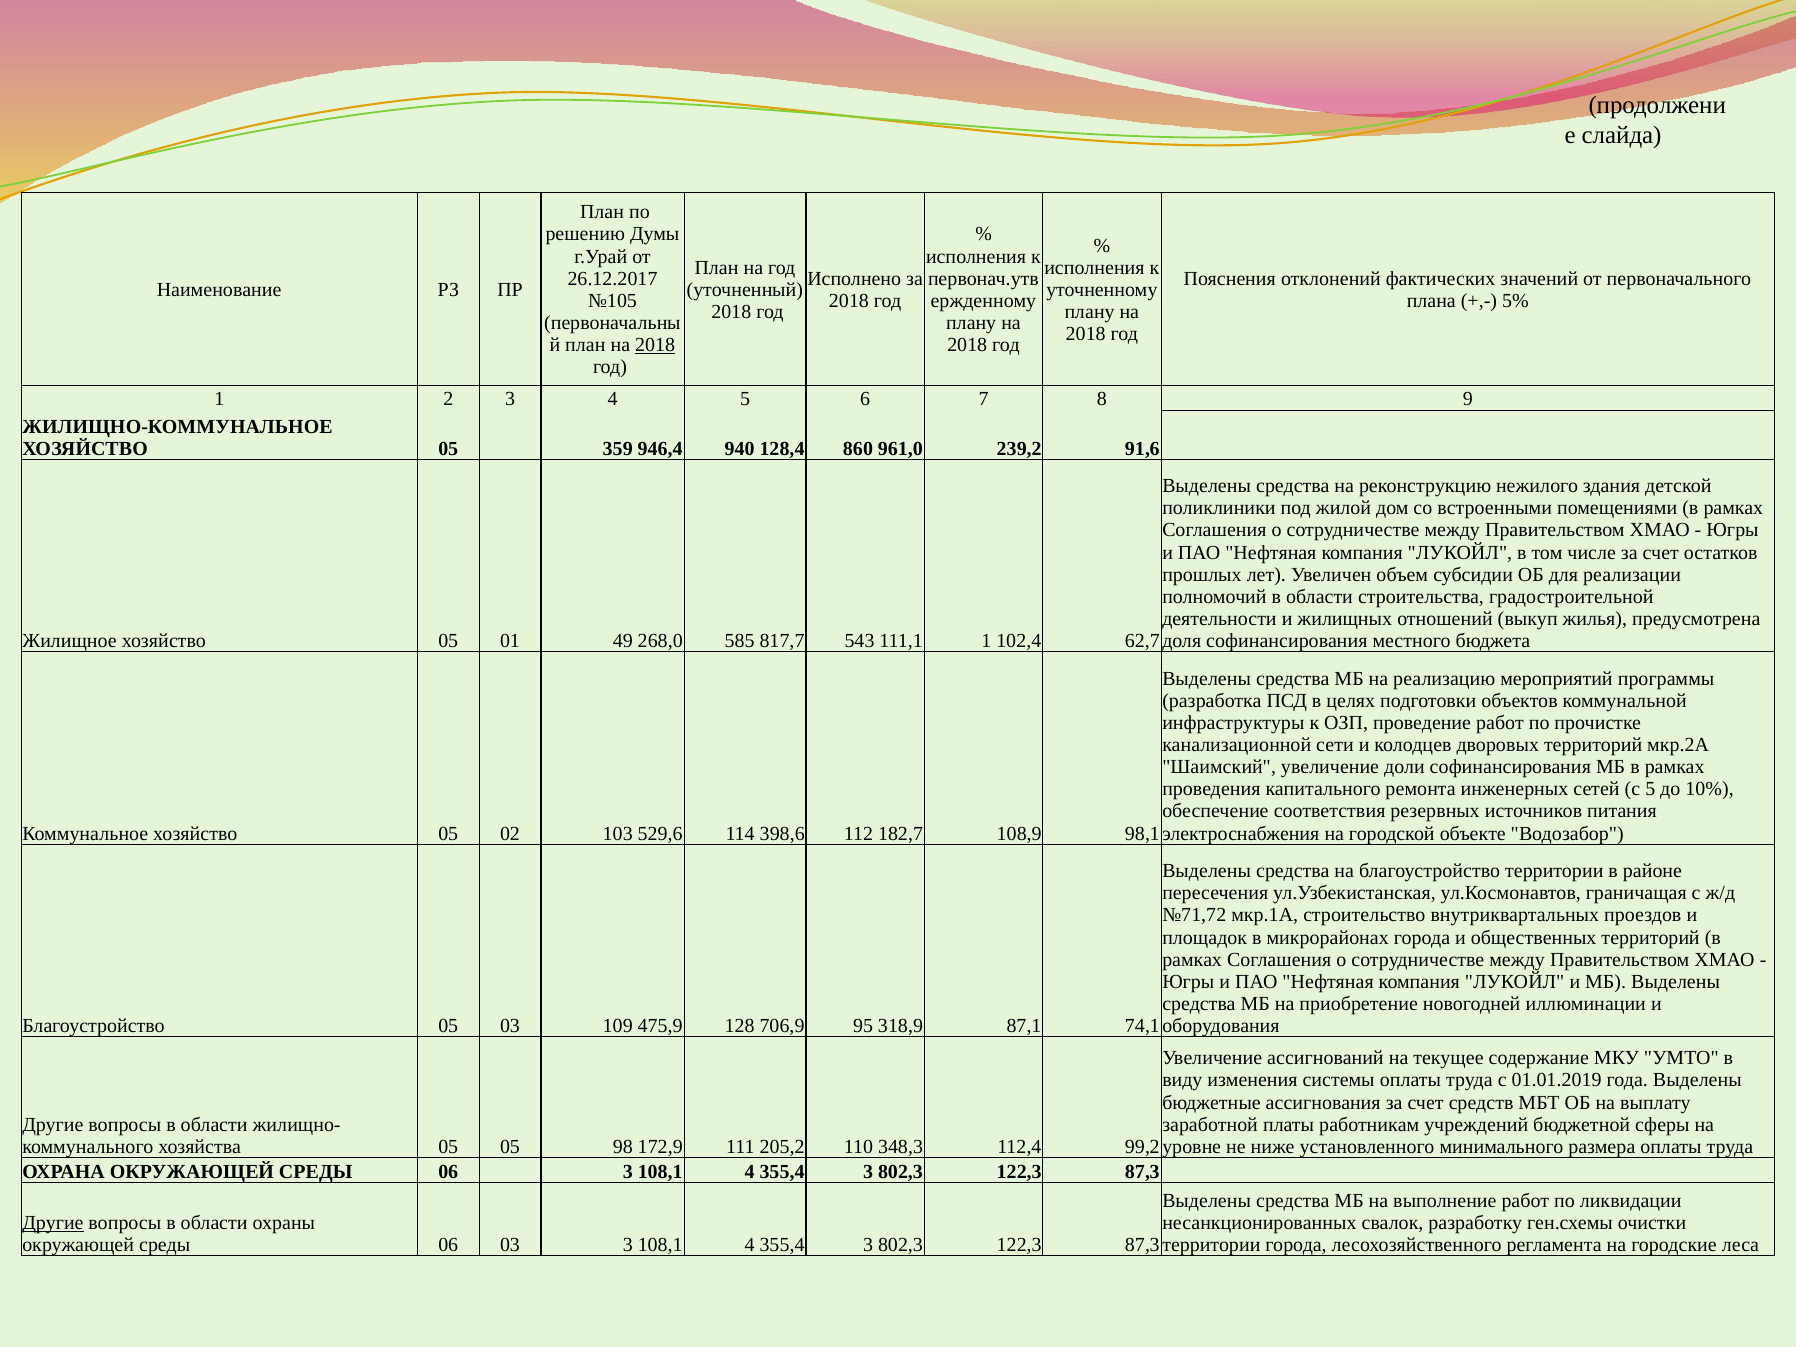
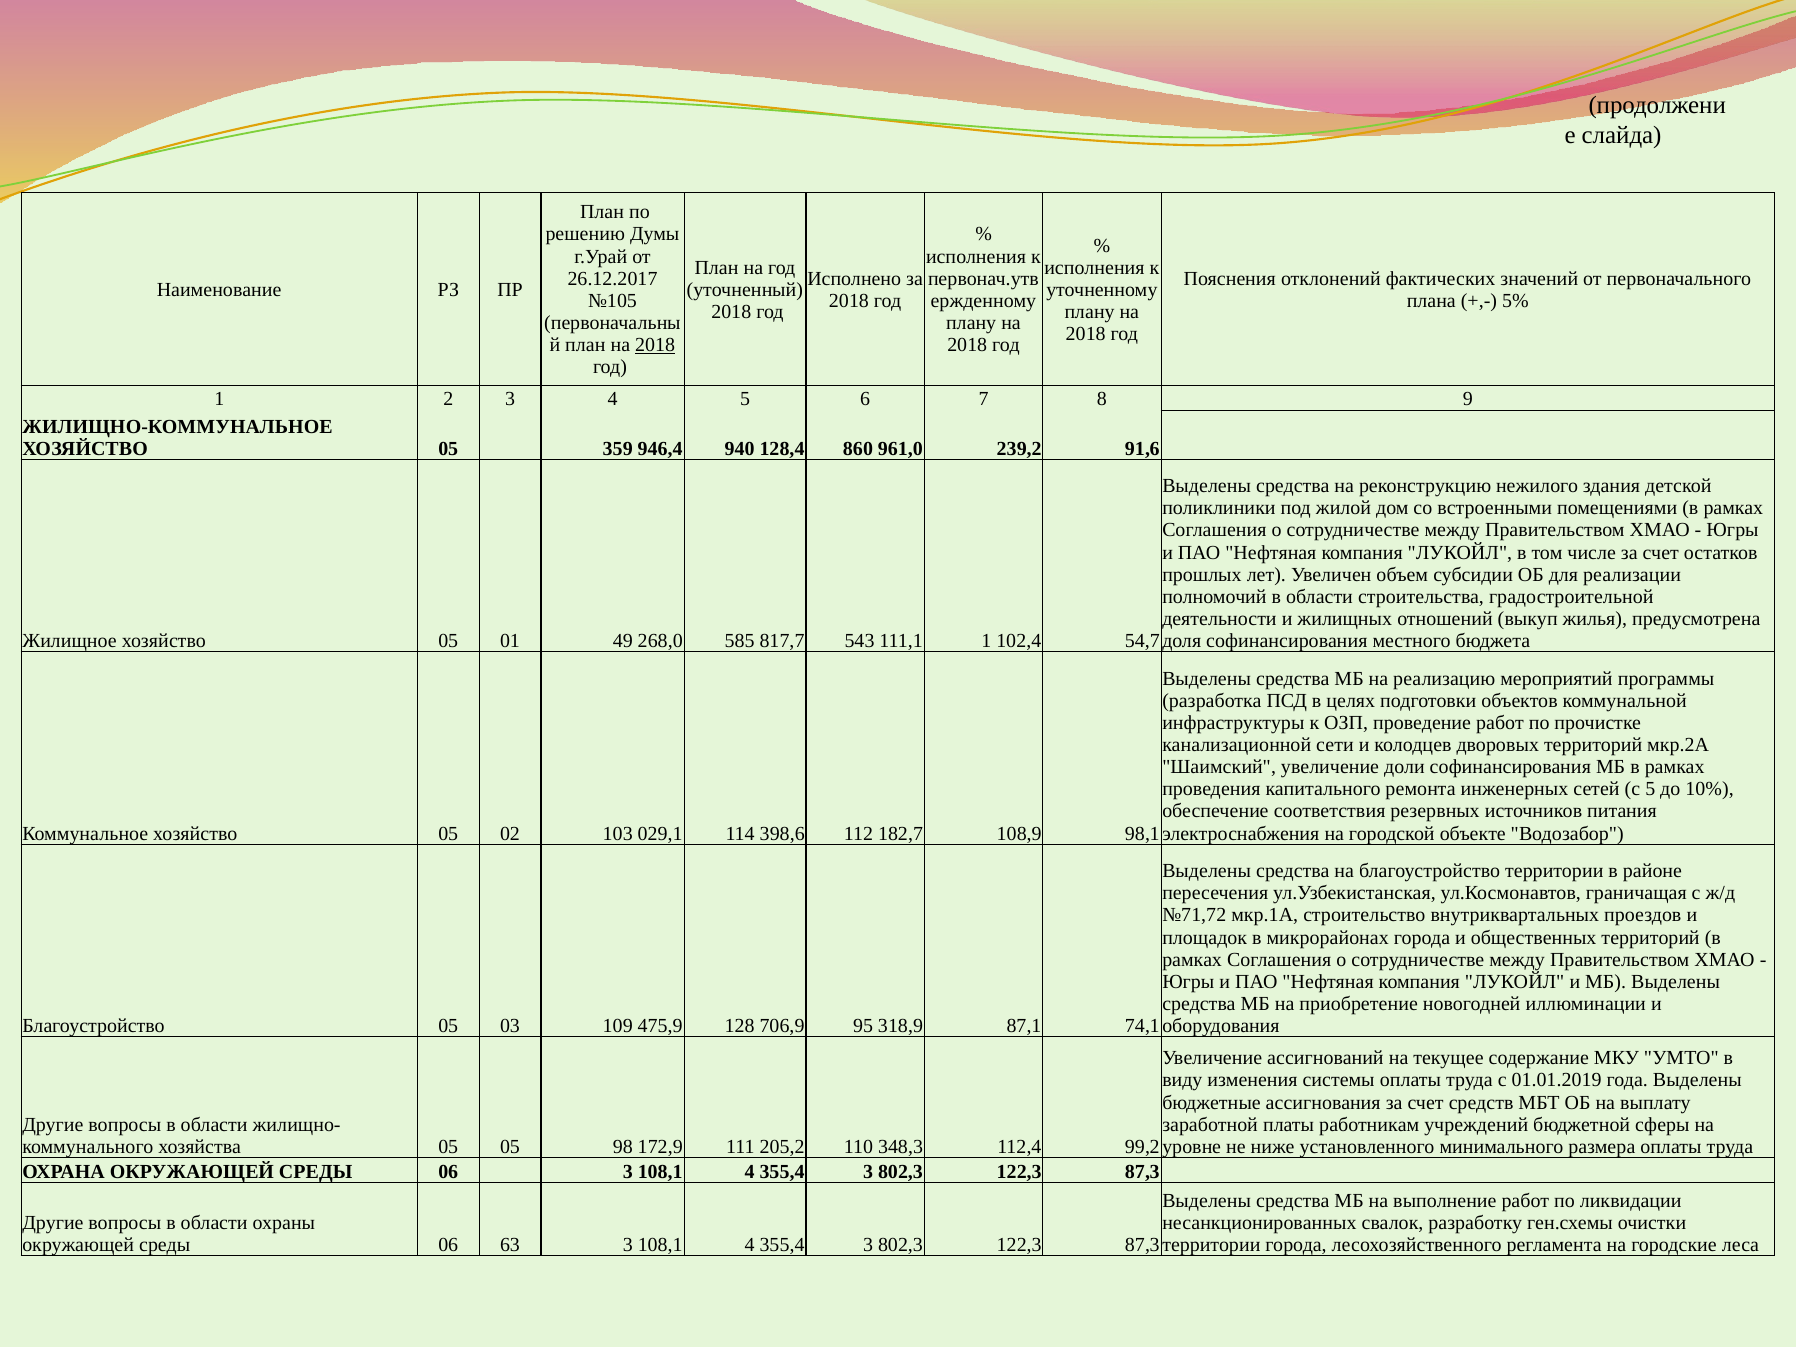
62,7: 62,7 -> 54,7 (1142, 641)
529,6: 529,6 -> 029,1 (660, 834)
Другие underline: present -> none (53, 1223)
06 03: 03 -> 63 (510, 1245)
